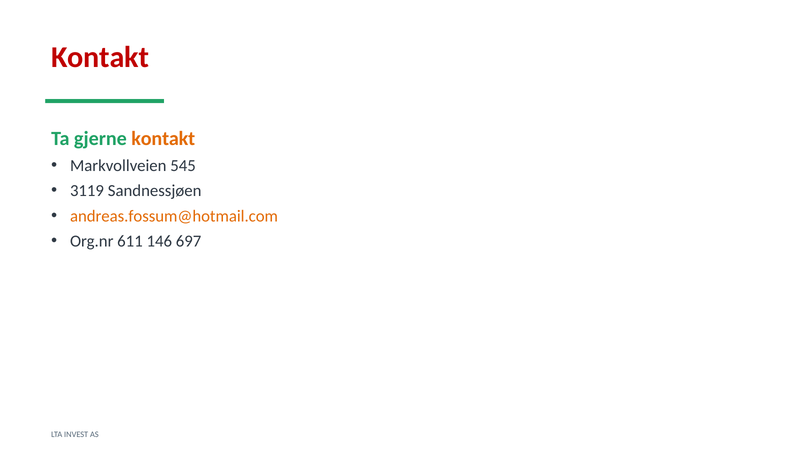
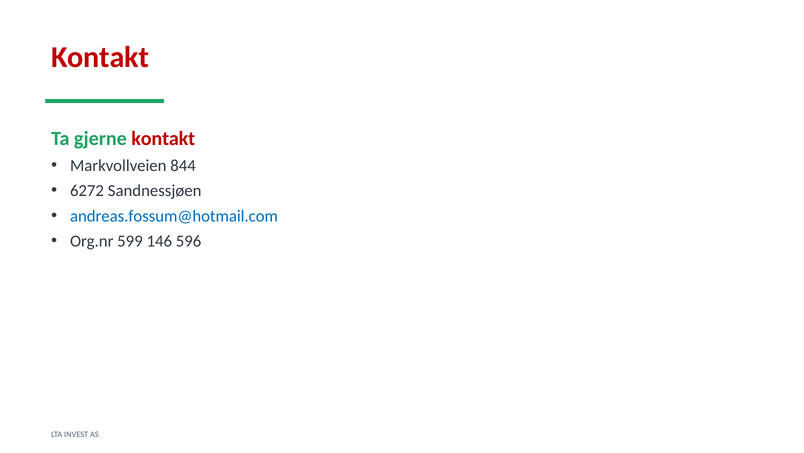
kontakt colour: orange -> red (163, 138)
545: 545 -> 844 (183, 165)
3119: 3119 -> 6272 (87, 190)
andreas.fossum@hotmail.com colour: orange -> blue (174, 216)
611: 611 -> 599 (130, 241)
697: 697 -> 596 (189, 241)
